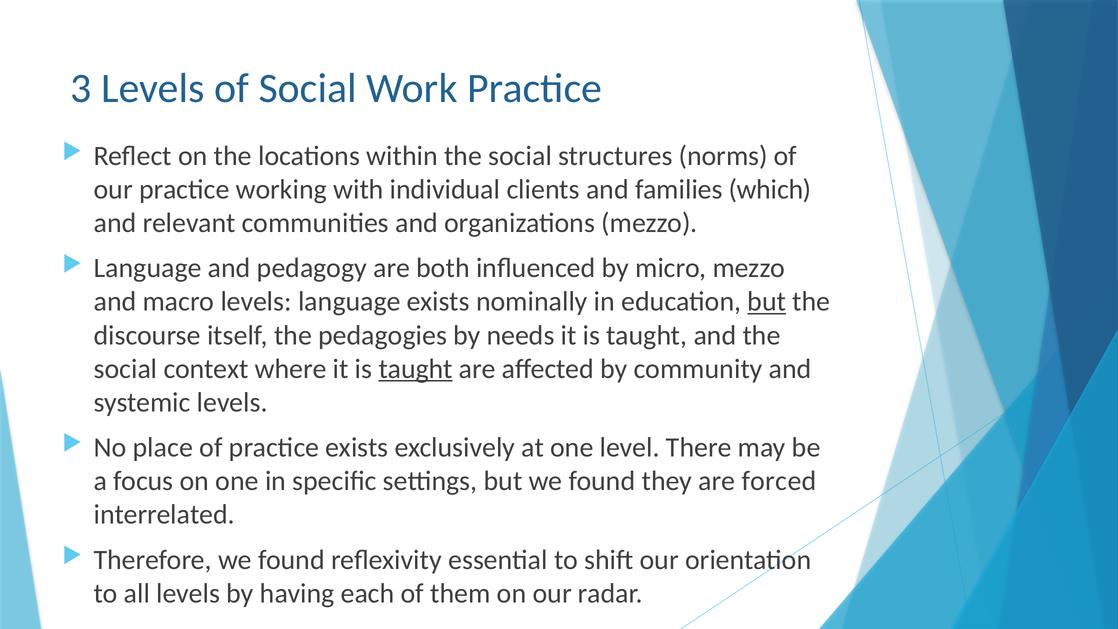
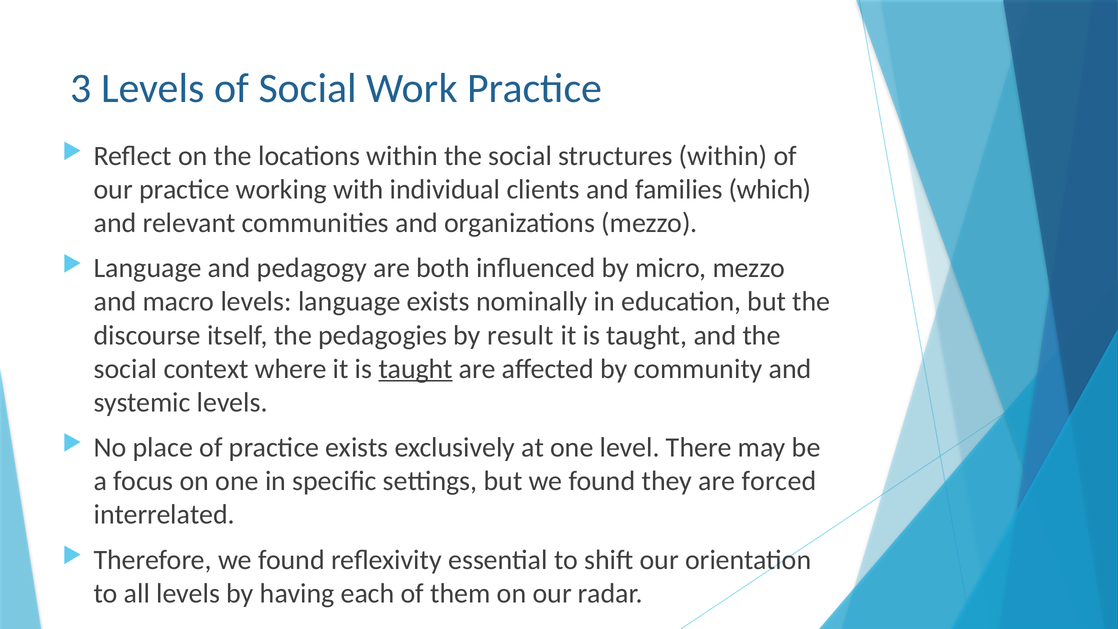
structures norms: norms -> within (723, 156)
but underline: present -> none (767, 302)
needs: needs -> result (520, 335)
